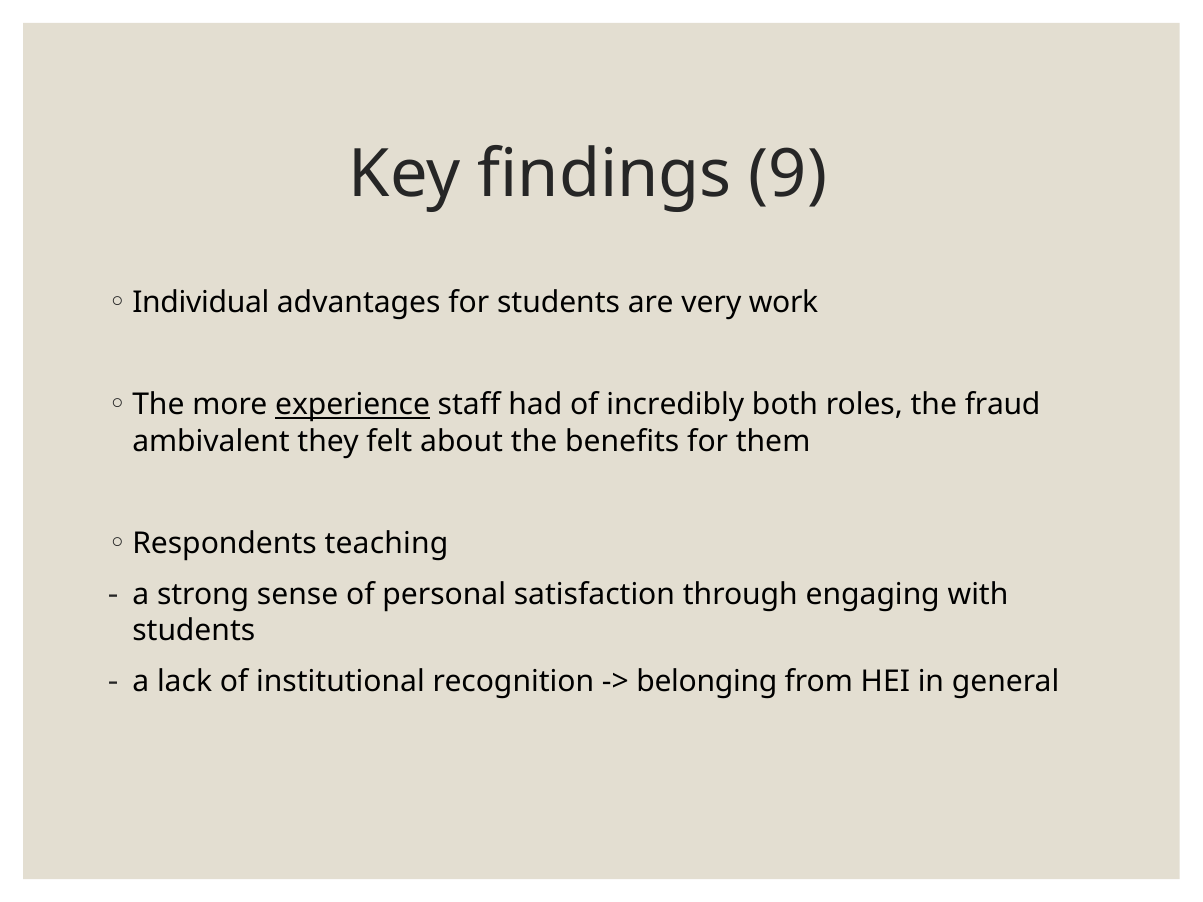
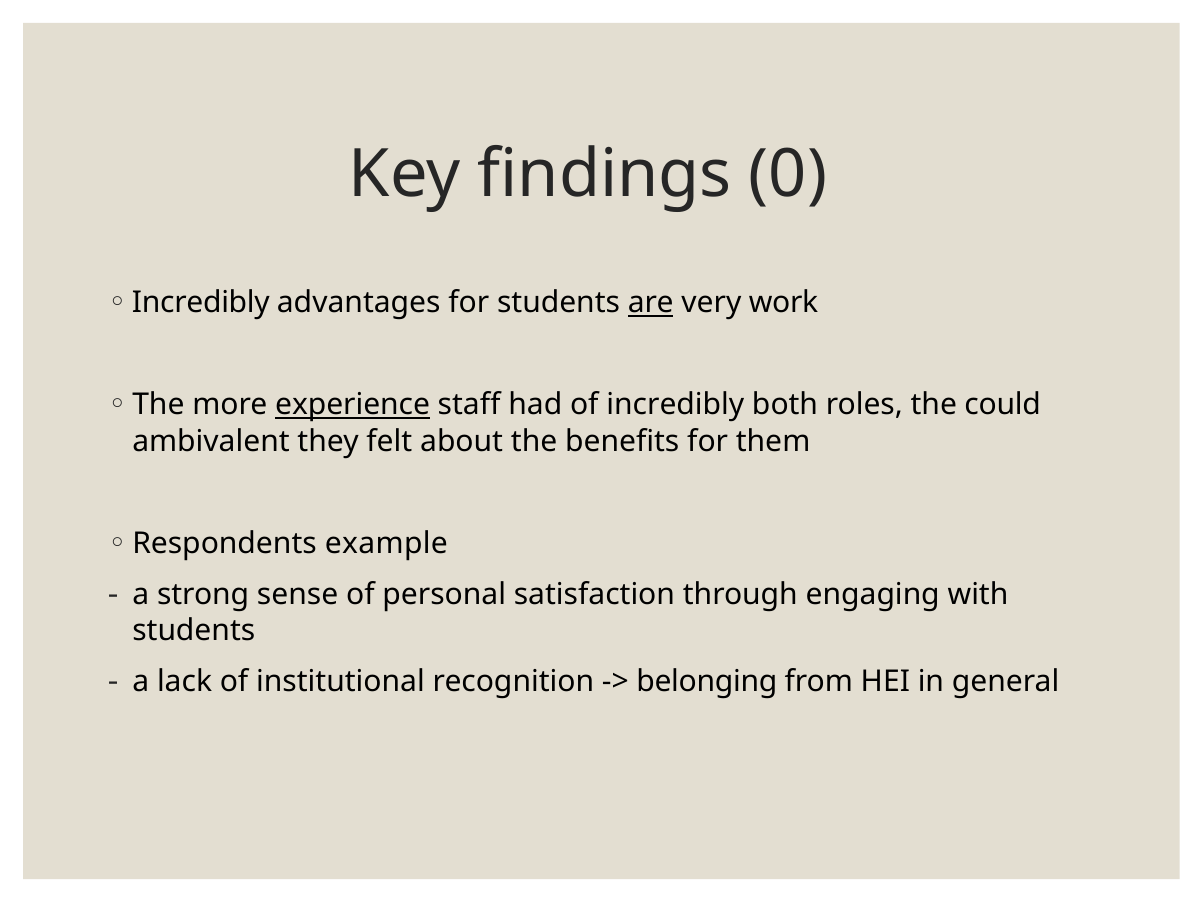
9: 9 -> 0 (788, 174)
Individual: Individual -> Incredibly (201, 303)
are underline: none -> present (651, 303)
fraud: fraud -> could (1003, 405)
teaching: teaching -> example (386, 544)
